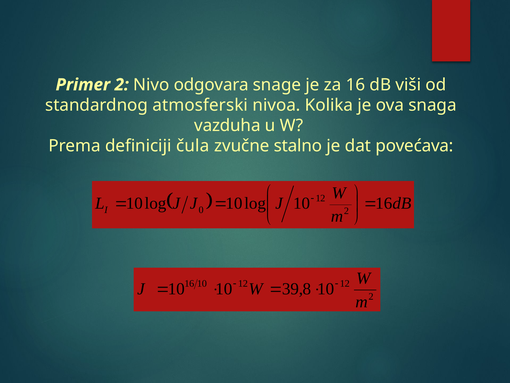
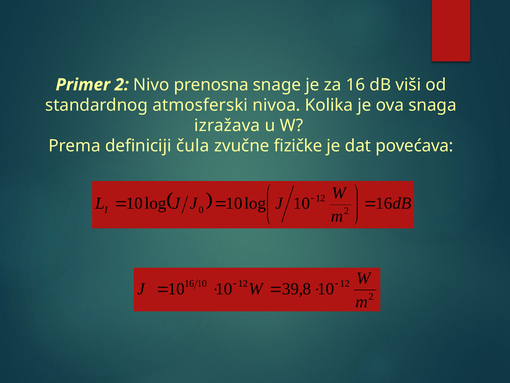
odgovara: odgovara -> prenosna (211, 85)
vazduha: vazduha -> izražava (227, 125)
stalno: stalno -> fizičke (298, 146)
